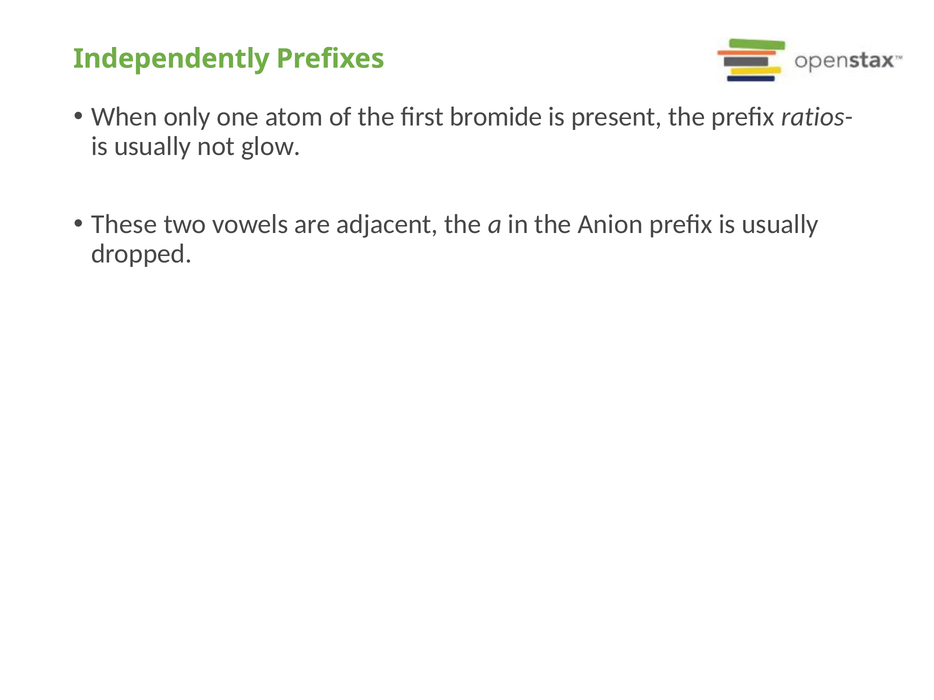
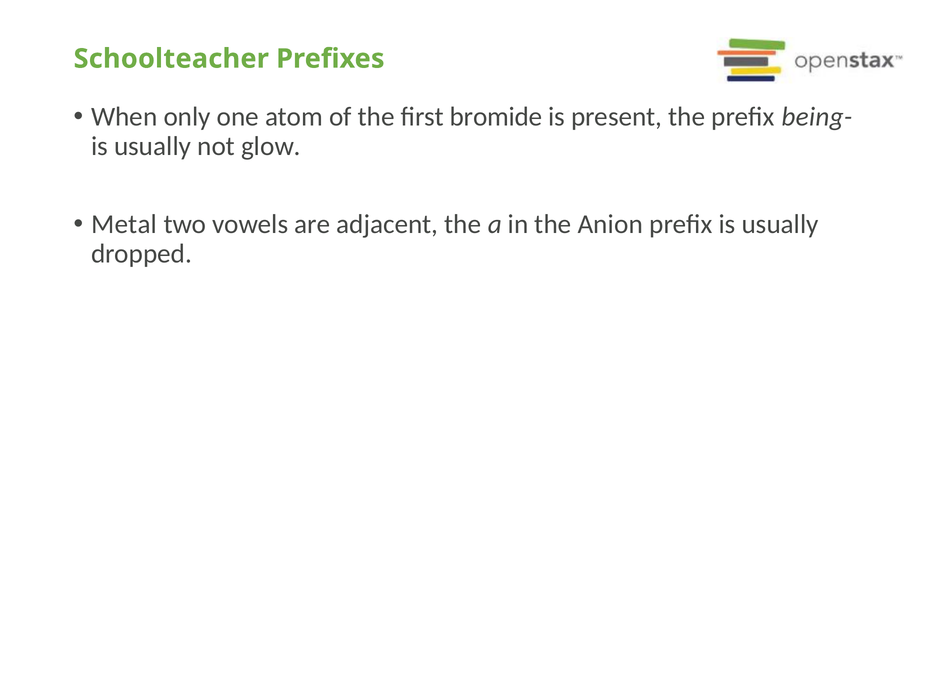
Independently: Independently -> Schoolteacher (171, 59)
ratios-: ratios- -> being- (817, 117)
These: These -> Metal (124, 225)
